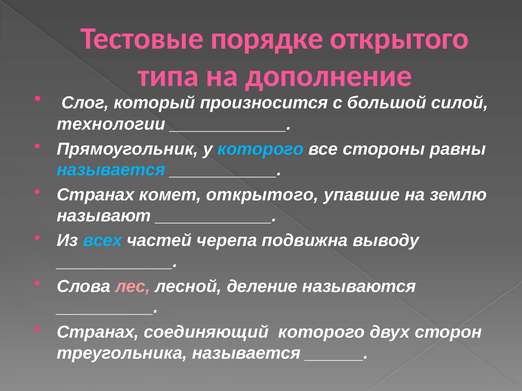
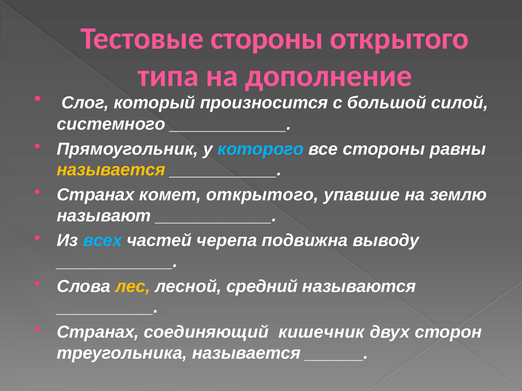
Тестовые порядке: порядке -> стороны (267, 39)
технологии: технологии -> системного (111, 124)
называется colour: light blue -> yellow (111, 170)
лес colour: pink -> yellow (133, 287)
деление: деление -> средний (262, 287)
соединяющий которого: которого -> кишечник (321, 333)
